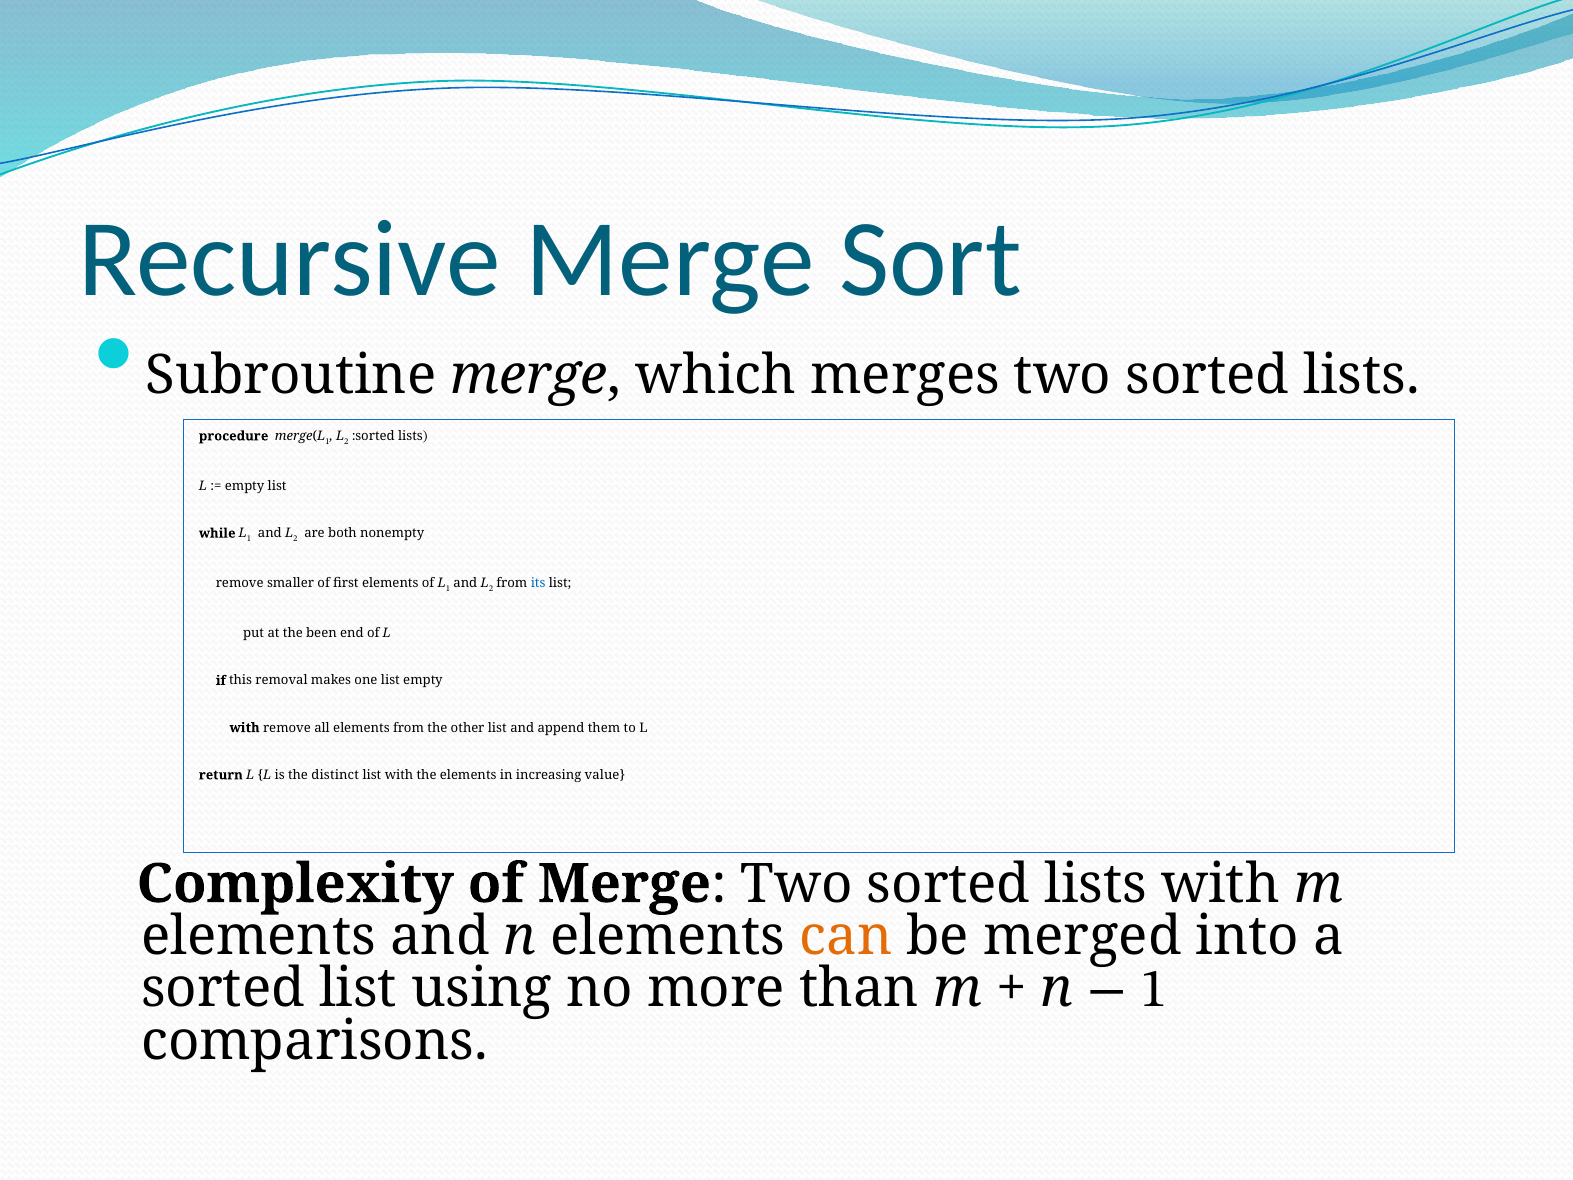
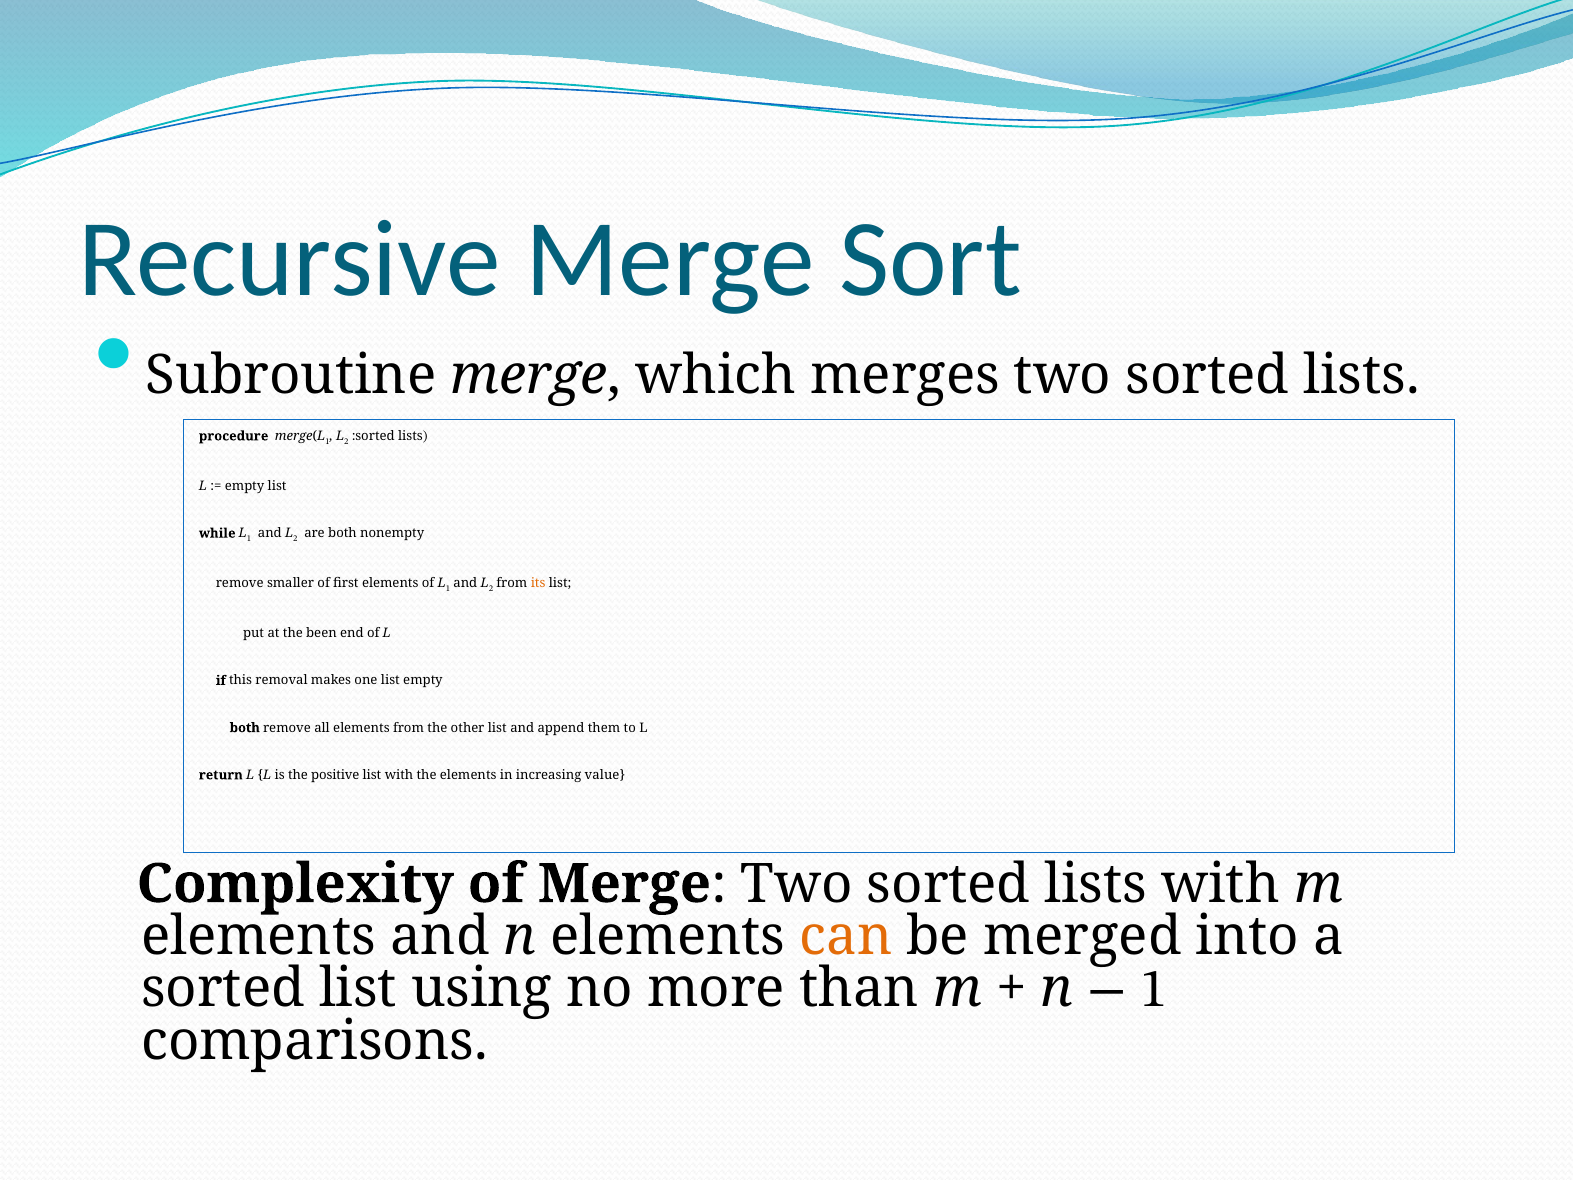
its colour: blue -> orange (538, 583)
with: with -> both (245, 728)
distinct: distinct -> positive (335, 775)
